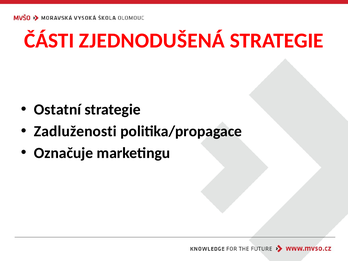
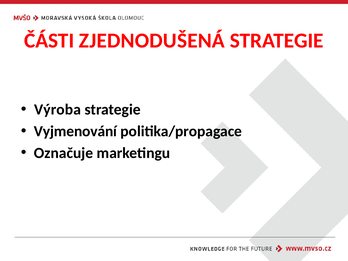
Ostatní: Ostatní -> Výroba (58, 110)
Zadluženosti: Zadluženosti -> Vyjmenování (75, 131)
